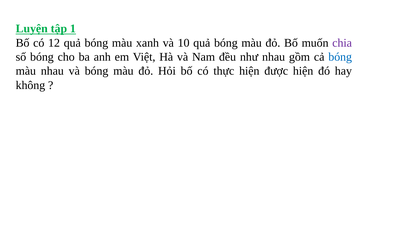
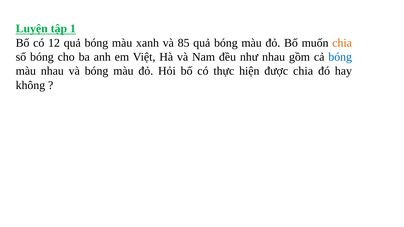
10: 10 -> 85 (184, 43)
chia colour: purple -> orange (342, 43)
được hiện: hiện -> chia (303, 71)
